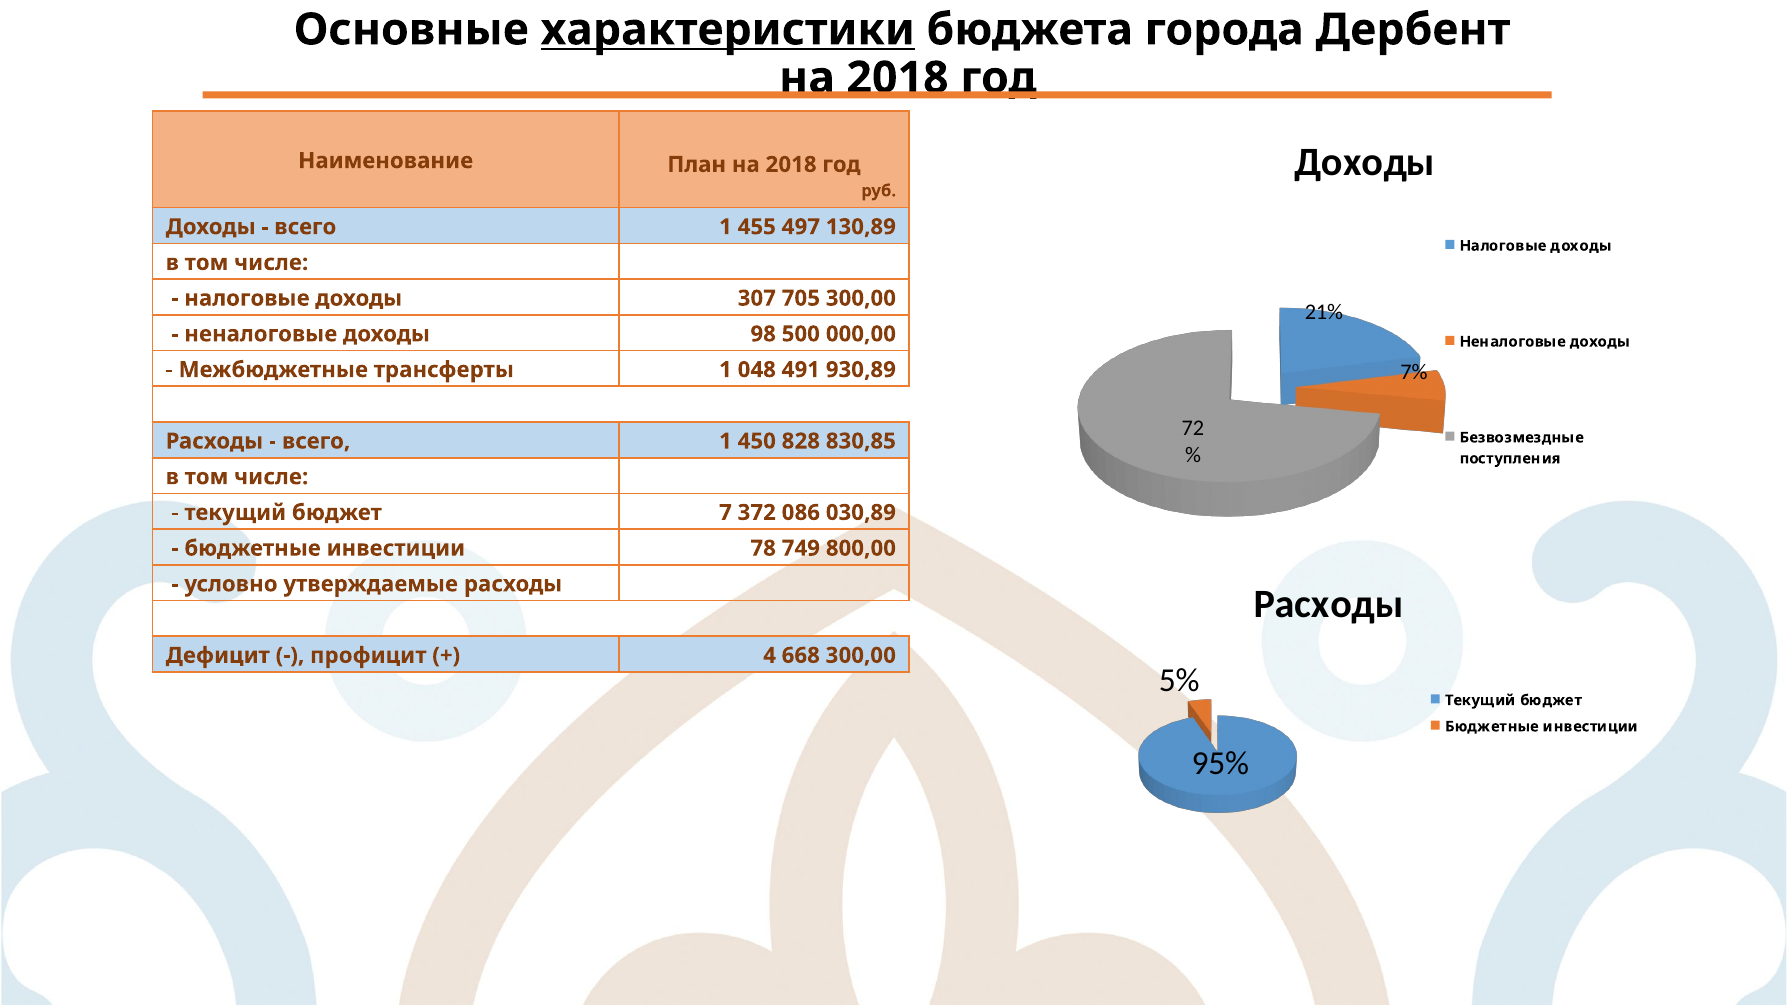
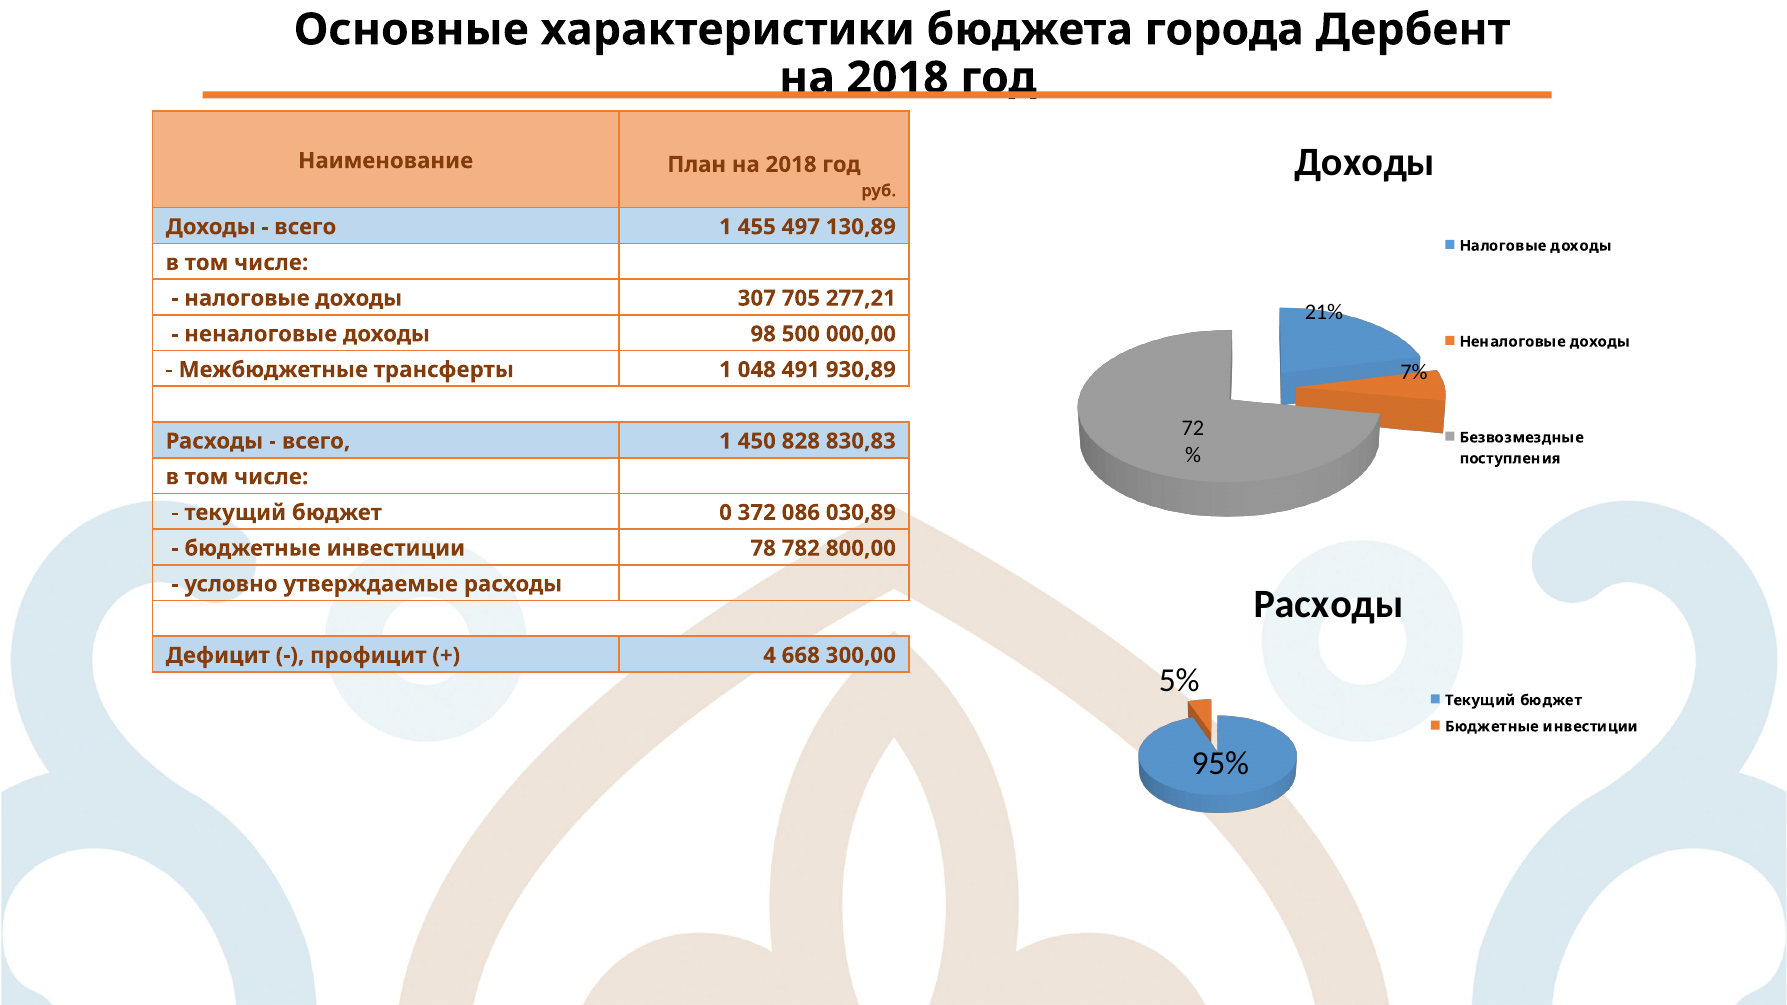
характеристики underline: present -> none (728, 30)
705 300,00: 300,00 -> 277,21 (861, 298)
830,85: 830,85 -> 830,83 (861, 441)
7: 7 -> 0 (726, 513)
749: 749 -> 782 (801, 548)
